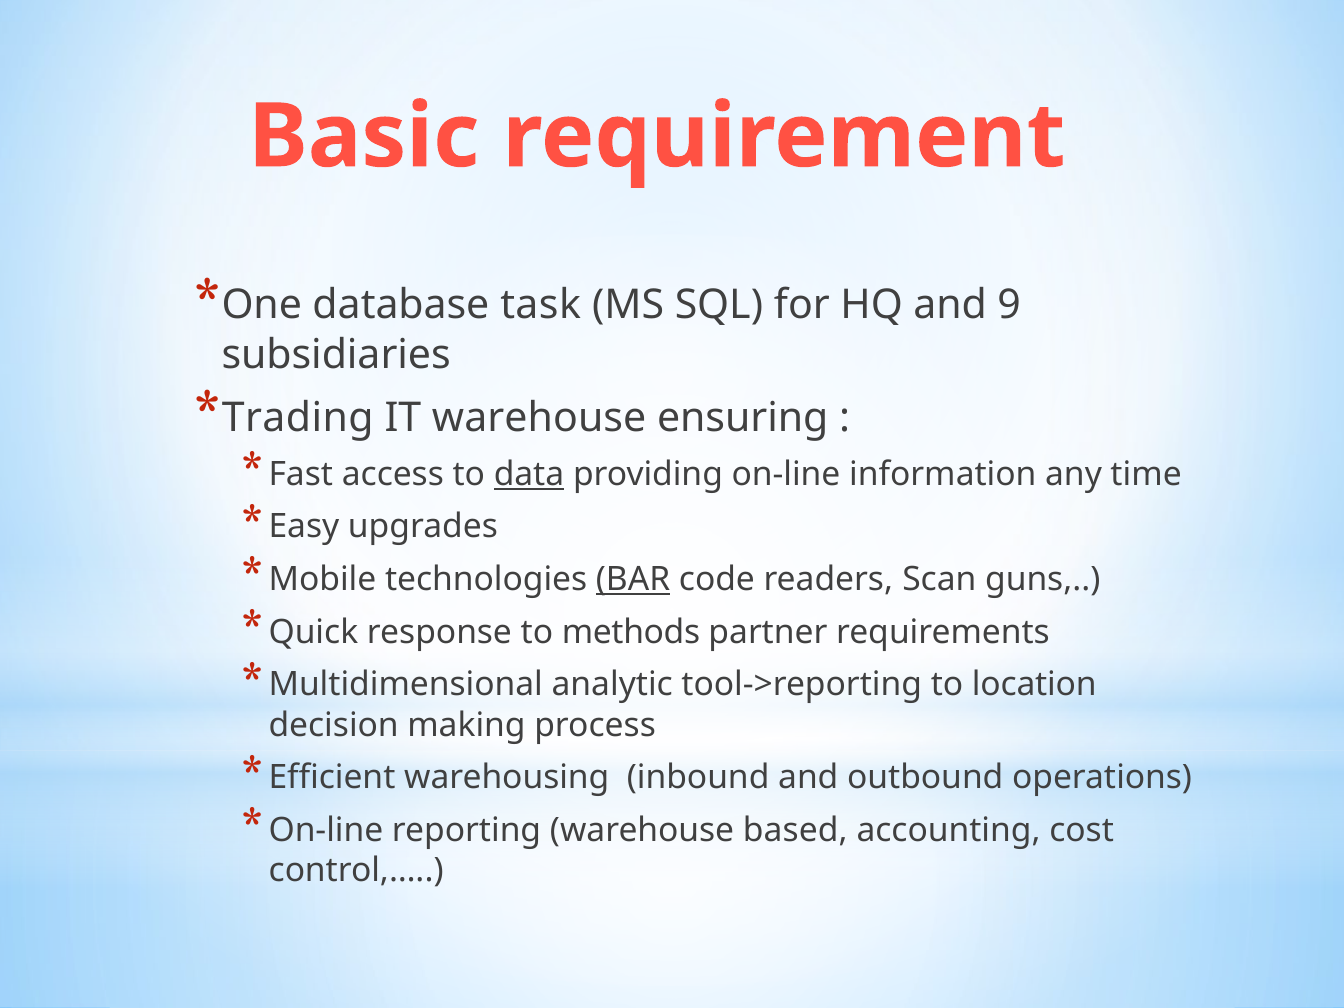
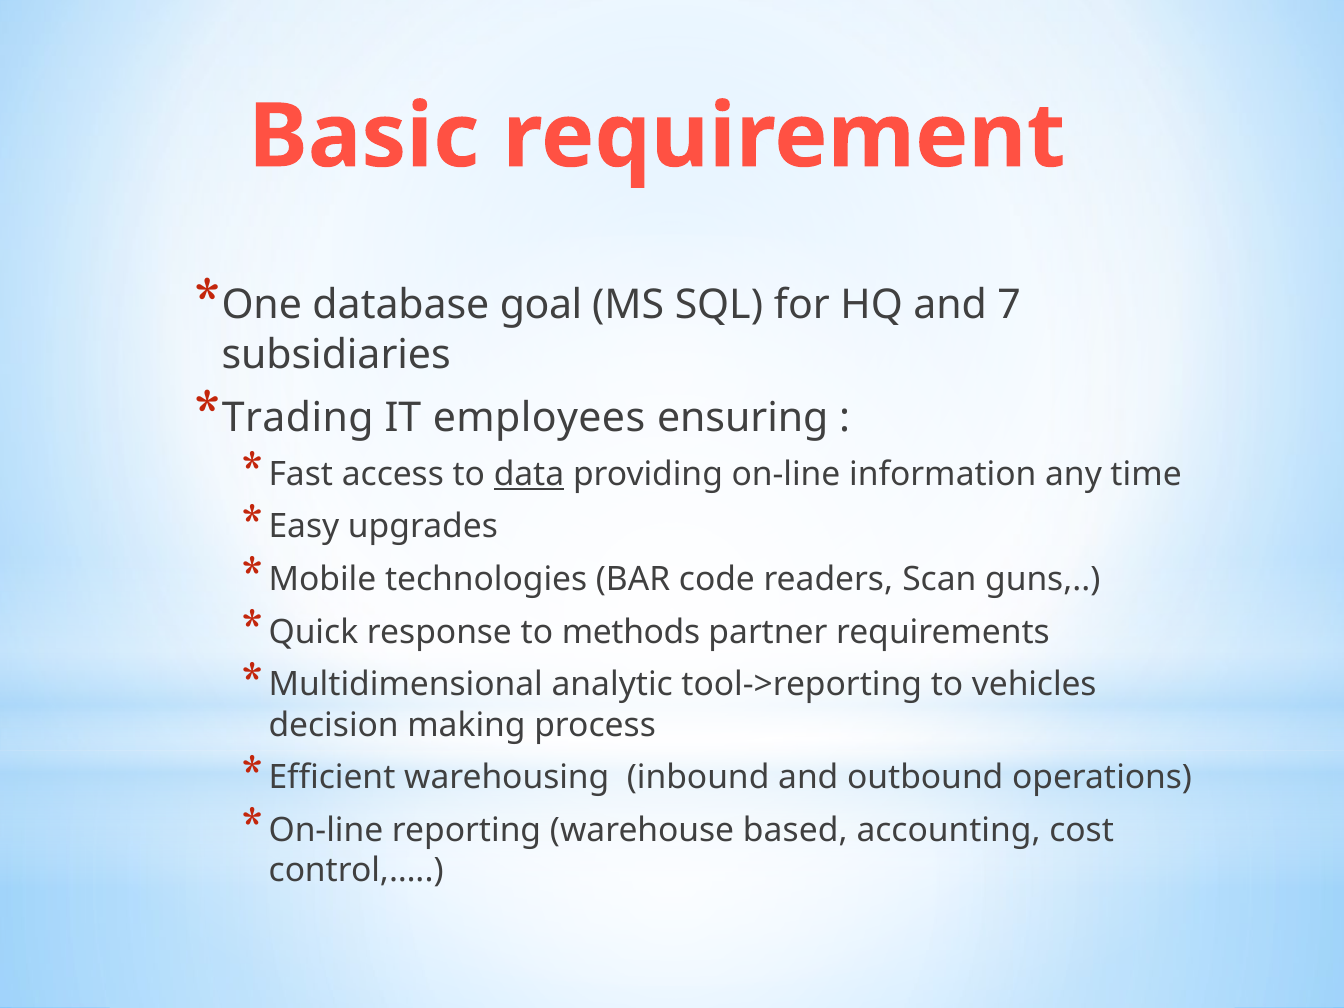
task: task -> goal (541, 305)
9: 9 -> 7 (1009, 305)
IT warehouse: warehouse -> employees (539, 418)
BAR underline: present -> none (633, 579)
location: location -> vehicles (1034, 685)
